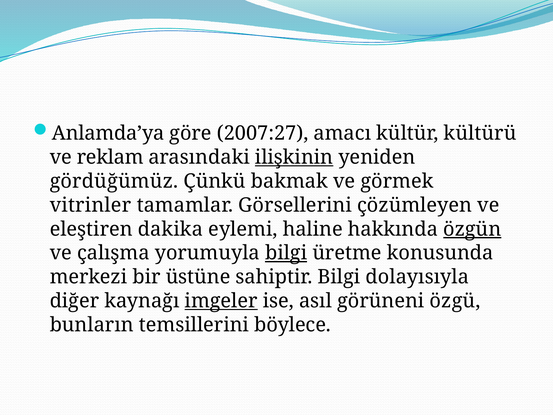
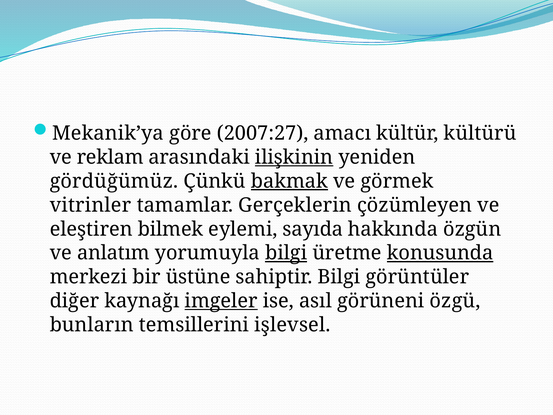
Anlamda’ya: Anlamda’ya -> Mekanik’ya (108, 133)
bakmak underline: none -> present (289, 181)
Görsellerini: Görsellerini -> Gerçeklerin (295, 205)
dakika: dakika -> bilmek (171, 229)
haline: haline -> sayıda (313, 229)
özgün underline: present -> none (472, 229)
çalışma: çalışma -> anlatım (113, 253)
konusunda underline: none -> present (440, 253)
dolayısıyla: dolayısıyla -> görüntüler (417, 277)
böylece: böylece -> işlevsel (292, 325)
